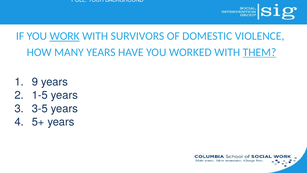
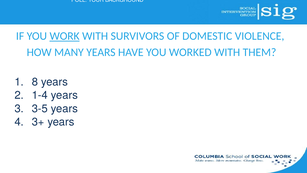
THEM underline: present -> none (260, 52)
9: 9 -> 8 (35, 82)
1-5: 1-5 -> 1-4 (40, 95)
5+: 5+ -> 3+ (38, 122)
